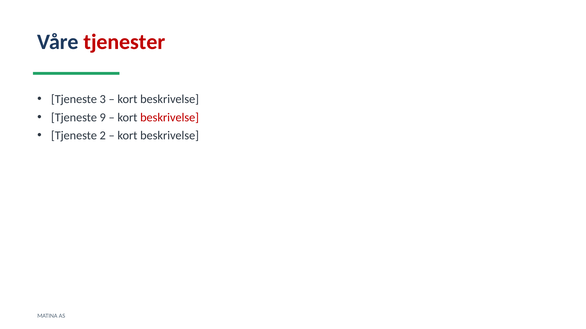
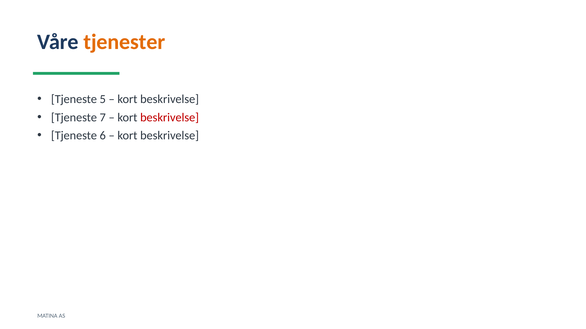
tjenester colour: red -> orange (124, 42)
3: 3 -> 5 (103, 99)
9: 9 -> 7 (103, 118)
2: 2 -> 6 (103, 136)
